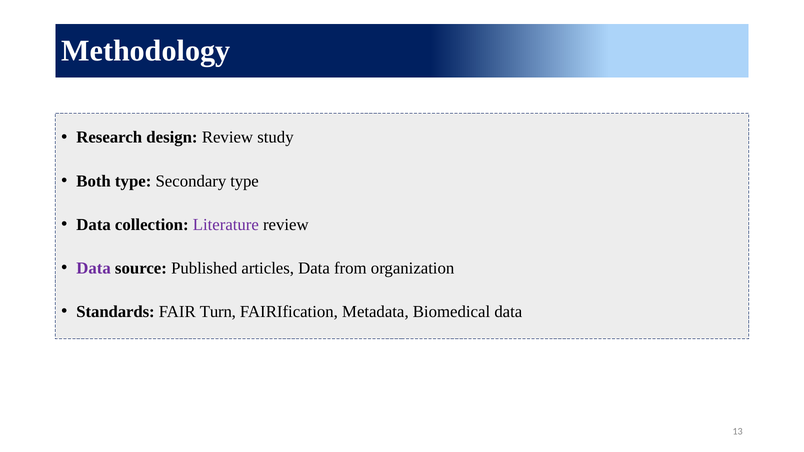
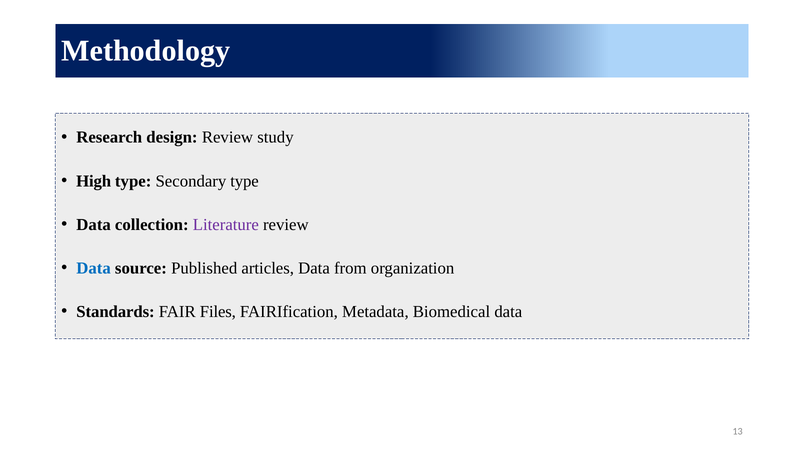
Both: Both -> High (94, 181)
Data colour: purple -> blue (94, 268)
Turn: Turn -> Files (218, 312)
